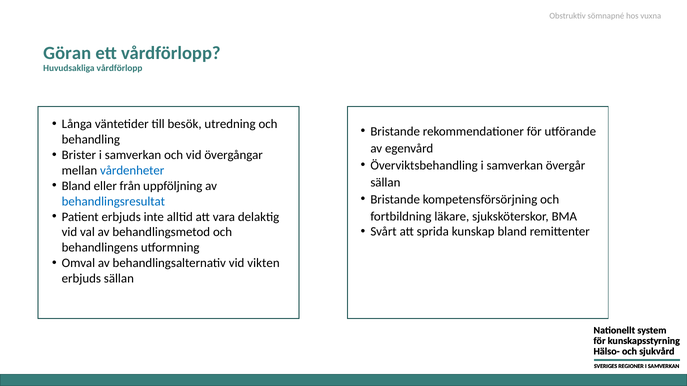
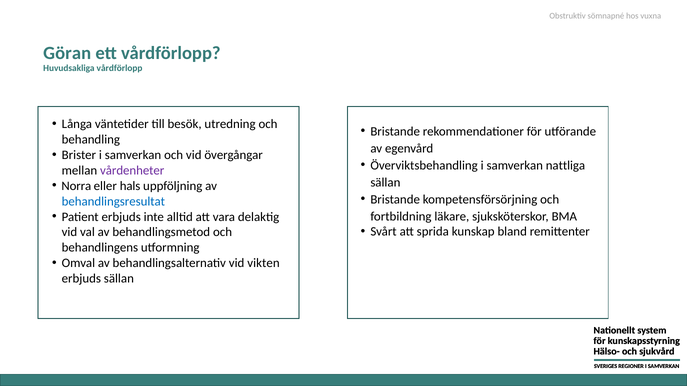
övergår: övergår -> nattliga (565, 166)
vårdenheter colour: blue -> purple (132, 171)
Bland: Bland -> Norra (76, 186)
från: från -> hals (130, 186)
